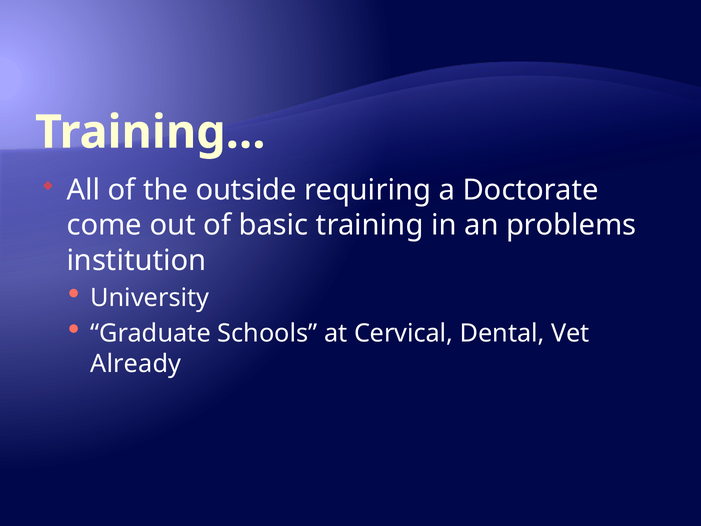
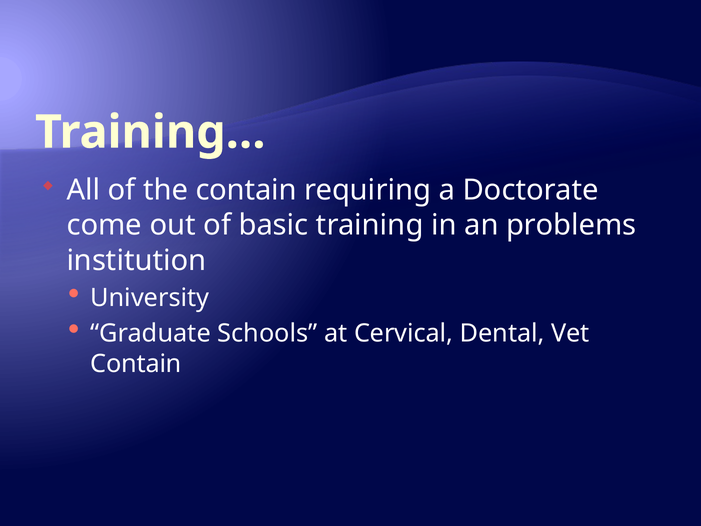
the outside: outside -> contain (246, 190)
Already: Already -> Contain (136, 364)
